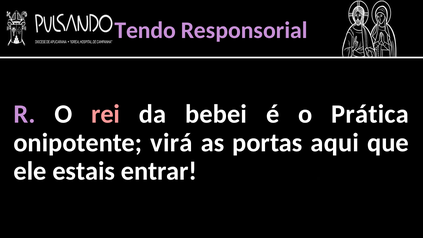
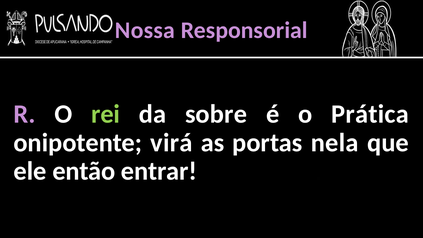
Tendo: Tendo -> Nossa (145, 30)
rei colour: pink -> light green (106, 114)
bebei: bebei -> sobre (216, 114)
aqui: aqui -> nela (335, 143)
estais: estais -> então (84, 171)
